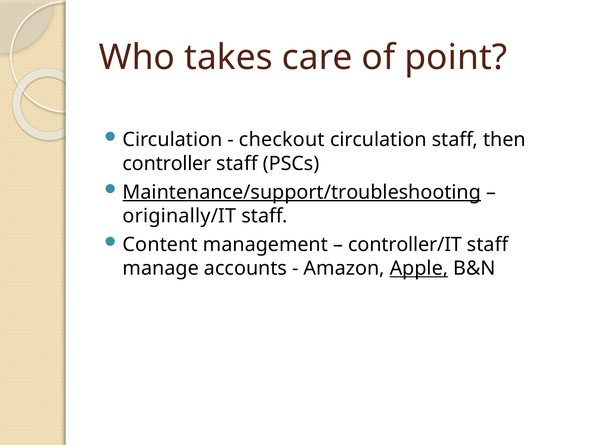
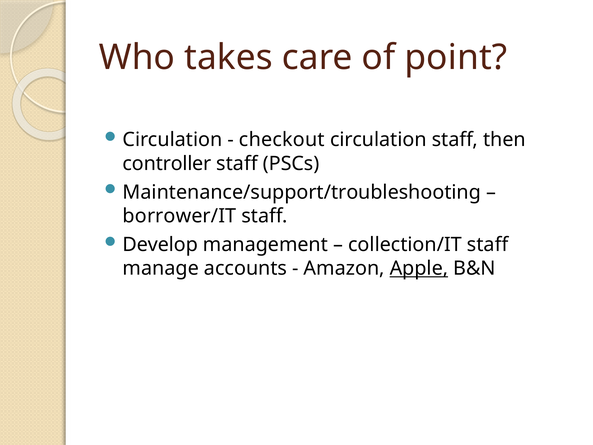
Maintenance/support/troubleshooting underline: present -> none (302, 192)
originally/IT: originally/IT -> borrower/IT (179, 216)
Content: Content -> Develop (160, 244)
controller/IT: controller/IT -> collection/IT (405, 244)
